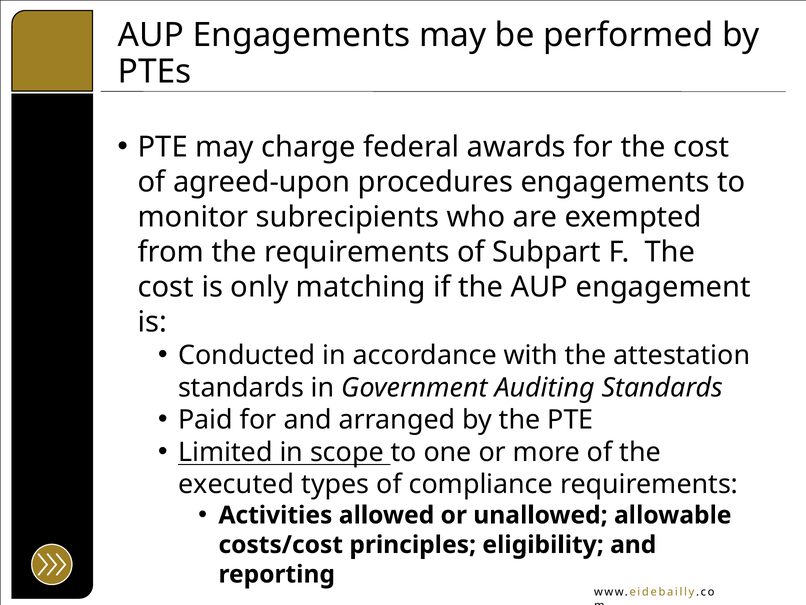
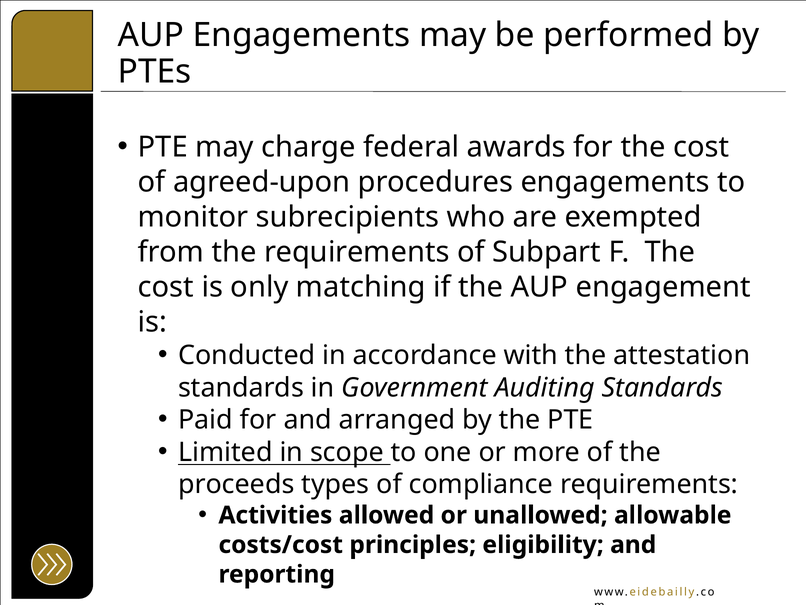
executed: executed -> proceeds (236, 484)
